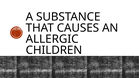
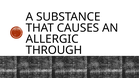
CHILDREN: CHILDREN -> THROUGH (54, 50)
